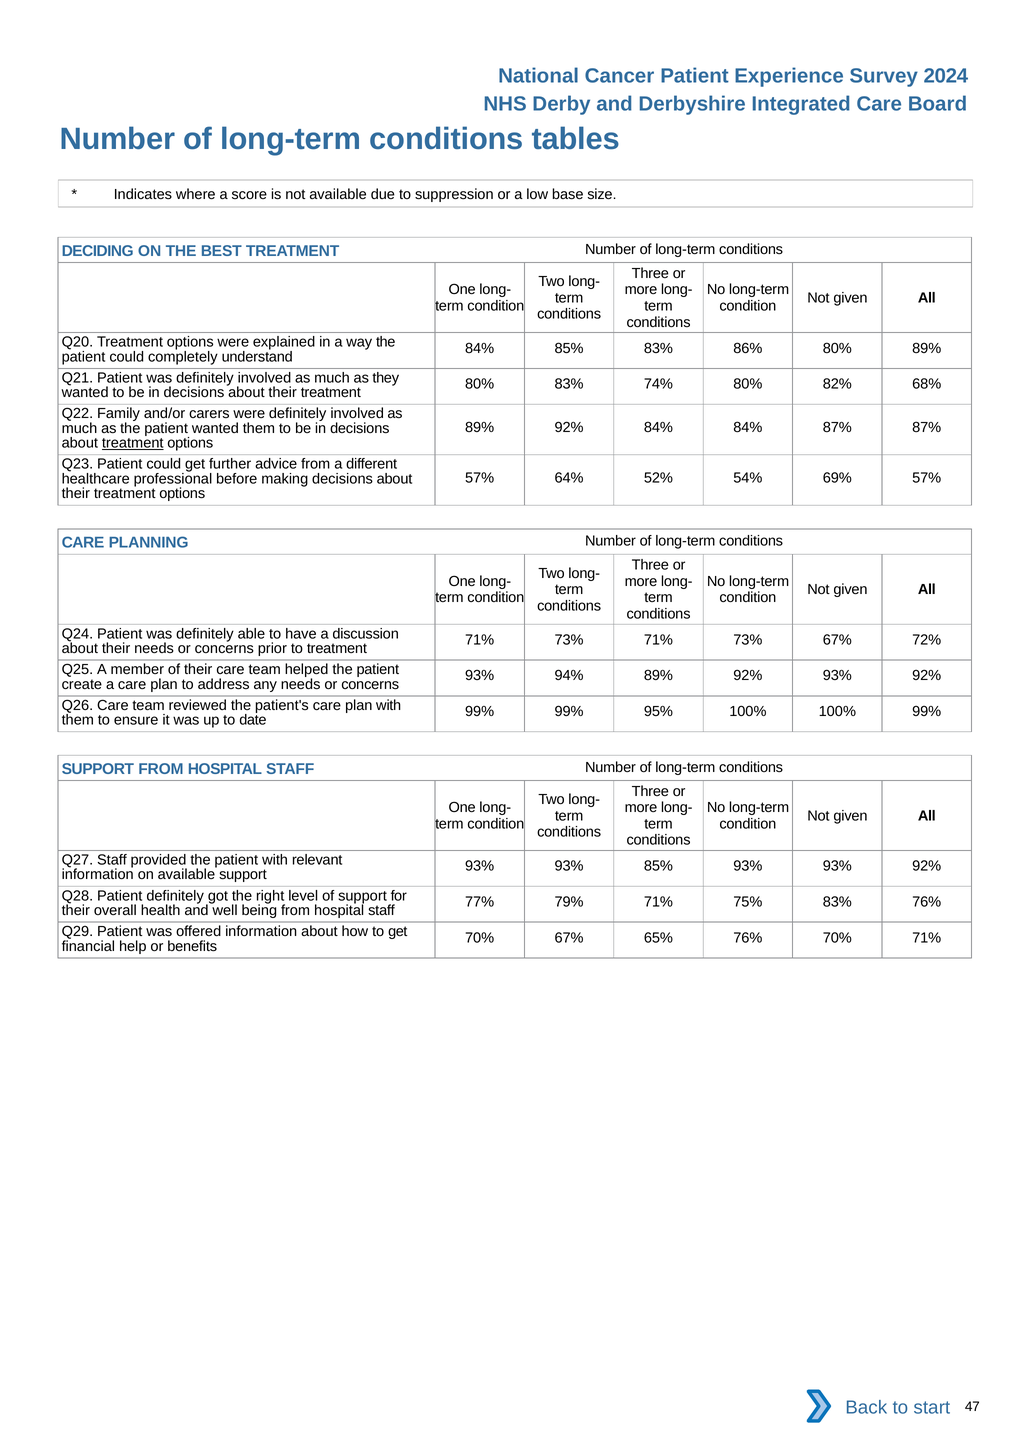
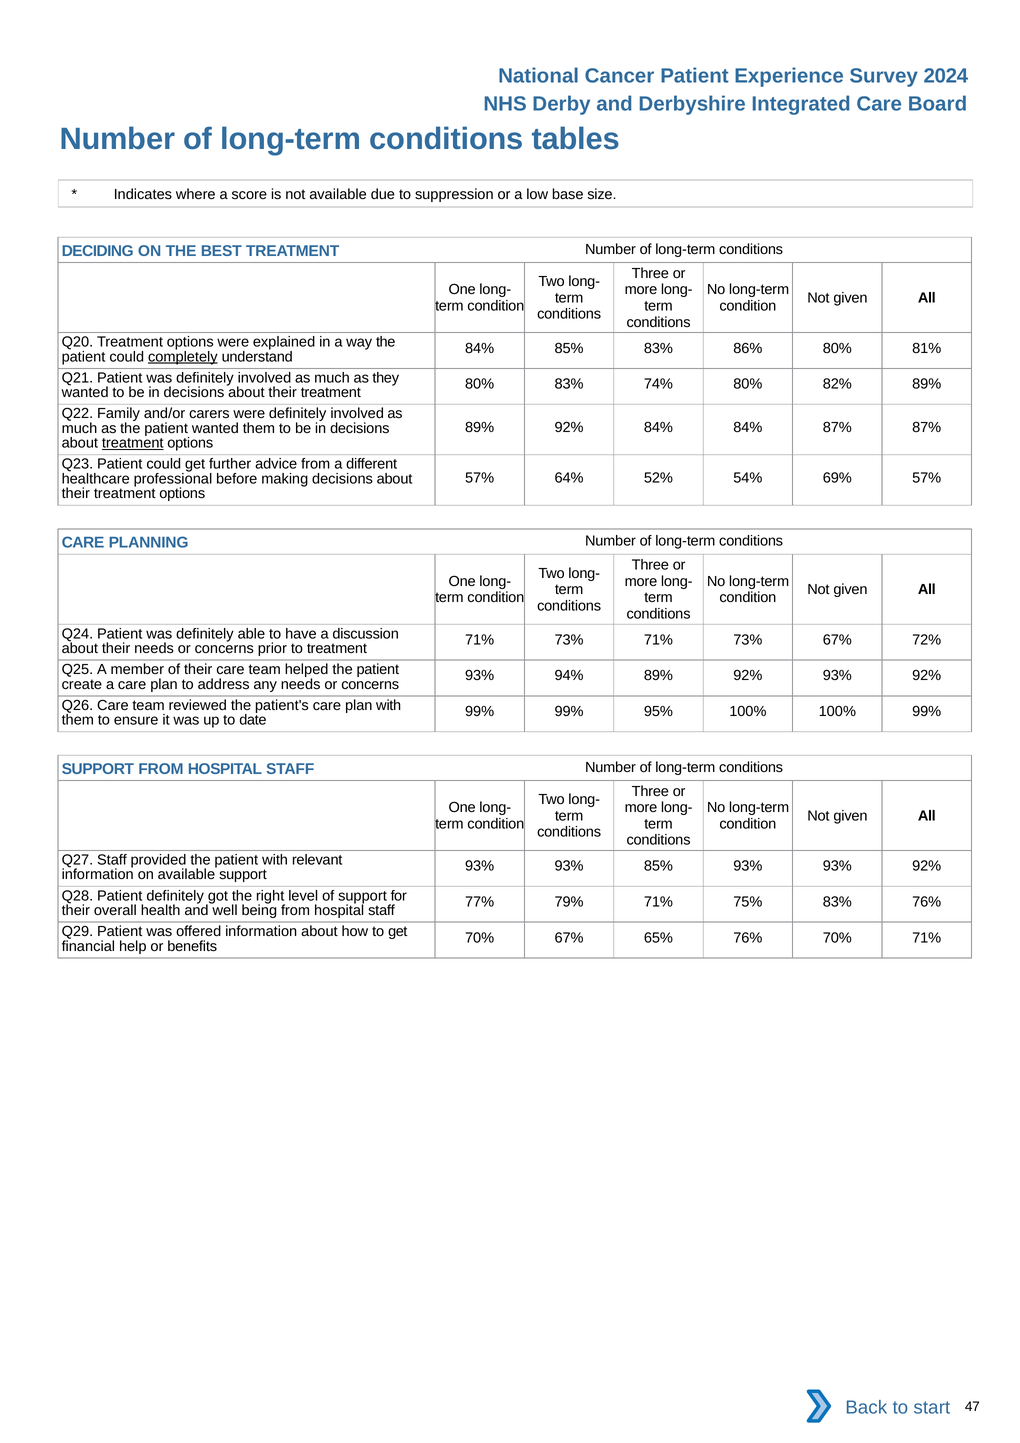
80% 89%: 89% -> 81% (927, 348)
completely underline: none -> present (183, 357)
82% 68%: 68% -> 89% (927, 384)
